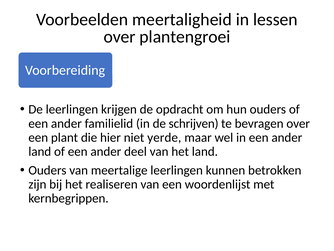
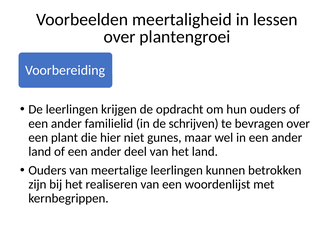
yerde: yerde -> gunes (164, 137)
